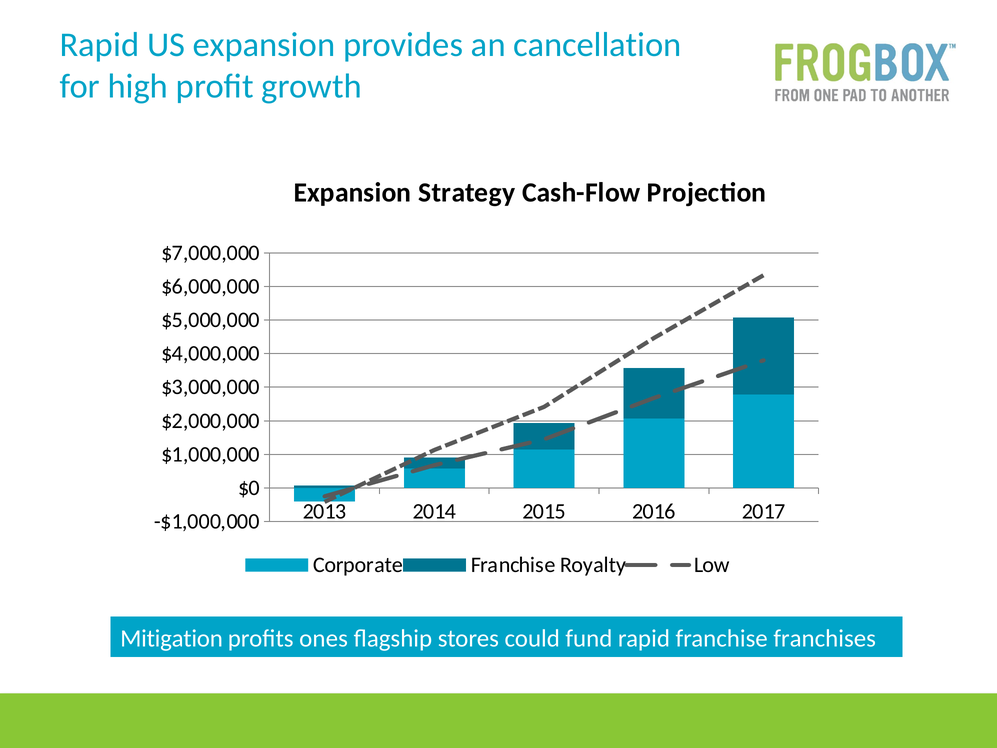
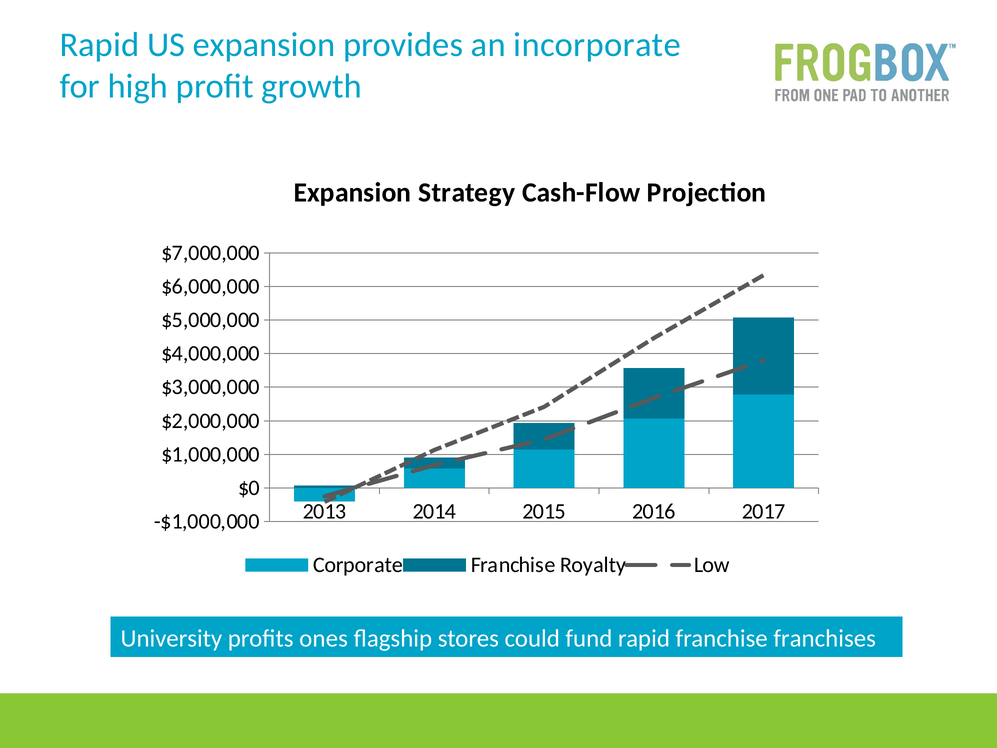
cancellation: cancellation -> incorporate (597, 45)
Mitigation: Mitigation -> University (171, 638)
